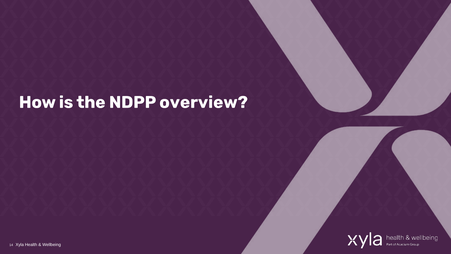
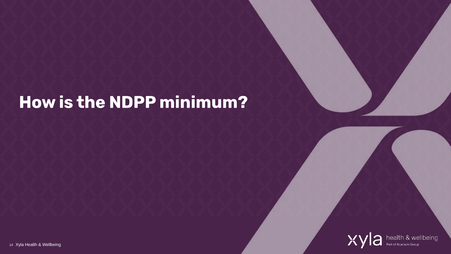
overview: overview -> minimum (204, 102)
